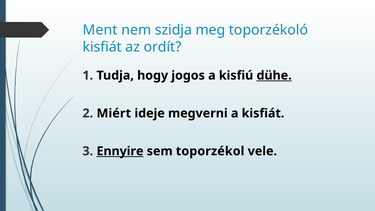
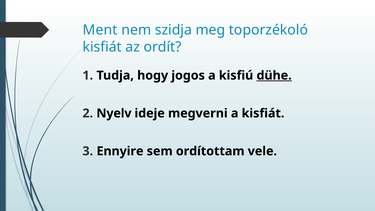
Miért: Miért -> Nyelv (114, 113)
Ennyire underline: present -> none (120, 151)
toporzékol: toporzékol -> ordítottam (210, 151)
